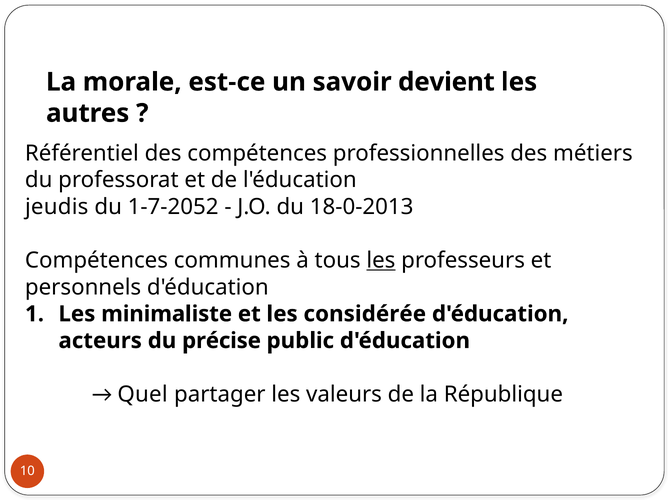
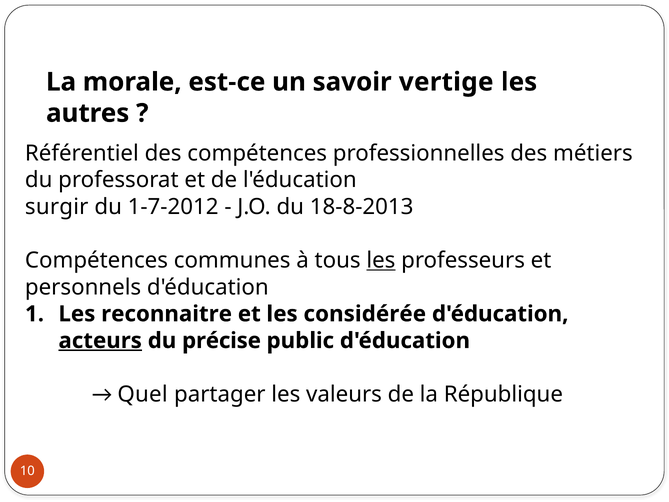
devient: devient -> vertige (446, 82)
jeudis: jeudis -> surgir (57, 207)
1-7-2052: 1-7-2052 -> 1-7-2012 (173, 207)
18-0-2013: 18-0-2013 -> 18-8-2013 (362, 207)
minimaliste: minimaliste -> reconnaitre (167, 314)
acteurs underline: none -> present (100, 341)
